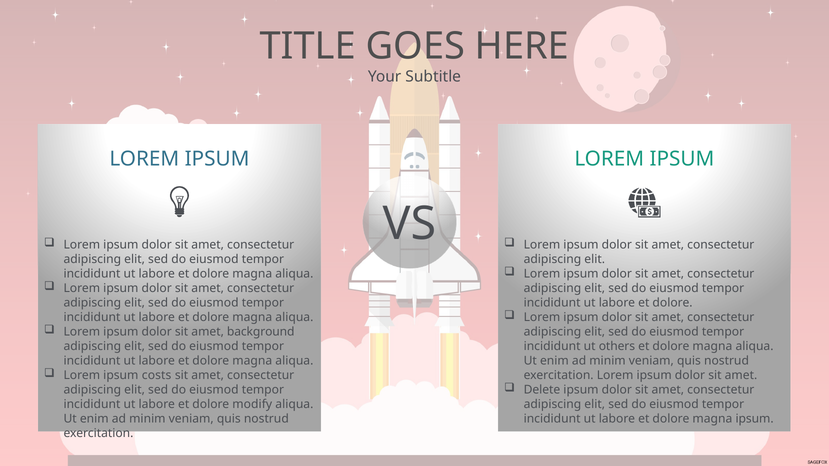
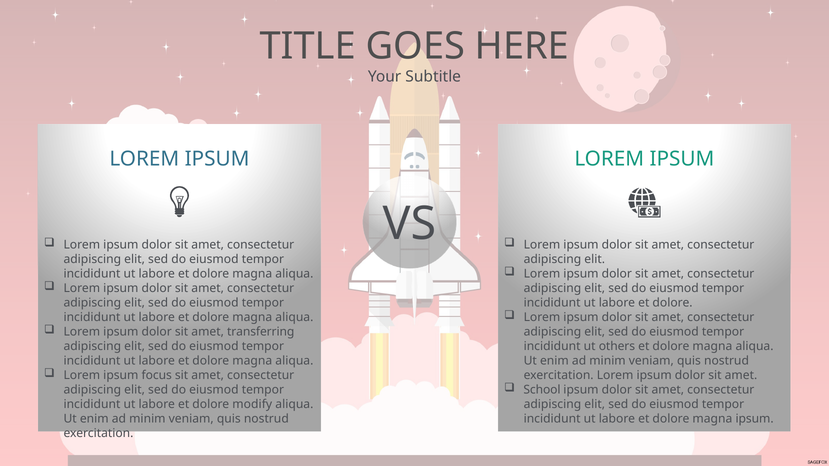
background: background -> transferring (261, 332)
costs: costs -> focus (157, 376)
Delete: Delete -> School (542, 390)
